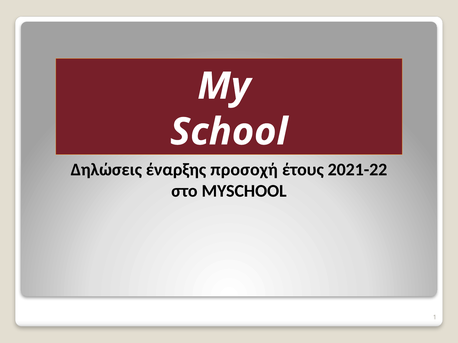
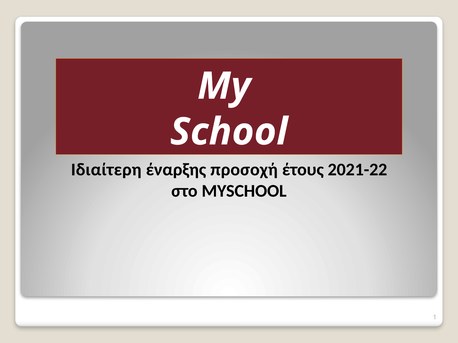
Δηλώσεις: Δηλώσεις -> Ιδιαίτερη (106, 170)
